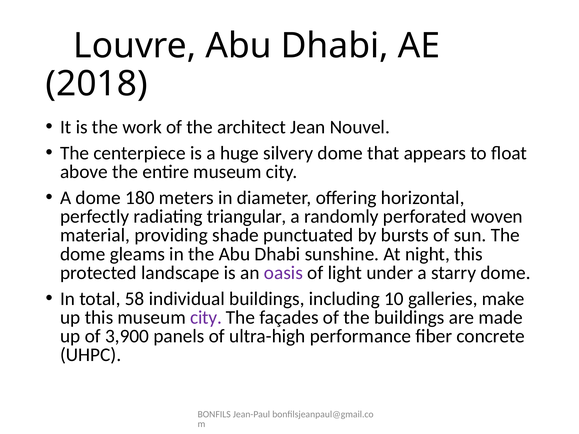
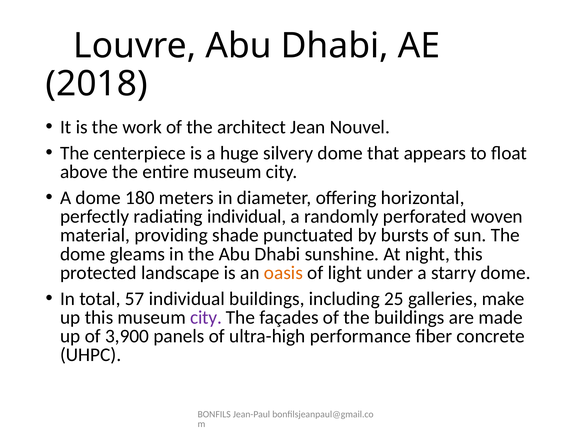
radiating triangular: triangular -> individual (247, 217)
oasis colour: purple -> orange (283, 273)
58: 58 -> 57 (135, 299)
10: 10 -> 25 (394, 299)
